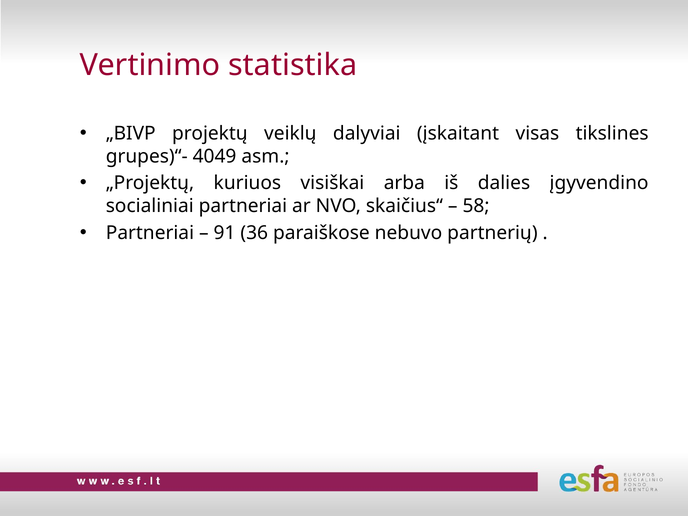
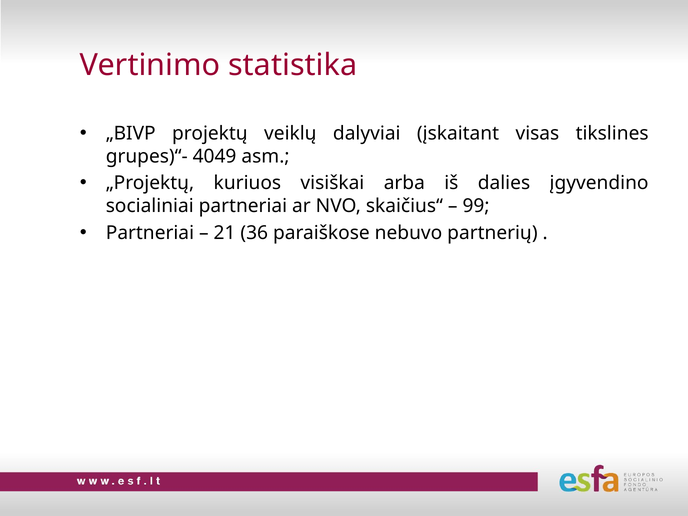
58: 58 -> 99 (476, 206)
91: 91 -> 21 (224, 233)
